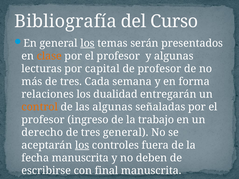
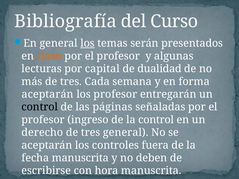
de profesor: profesor -> dualidad (160, 69)
relaciones: relaciones -> aceptarán (48, 94)
los dualidad: dualidad -> profesor (115, 94)
control colour: orange -> black (40, 107)
las algunas: algunas -> páginas (112, 107)
la trabajo: trabajo -> control (156, 120)
los underline: present -> none (82, 145)
final: final -> hora (106, 171)
